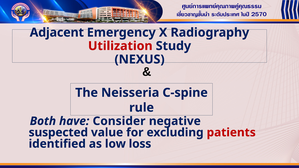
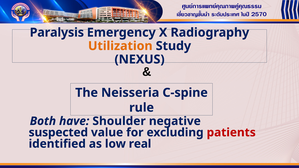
Adjacent: Adjacent -> Paralysis (57, 33)
Utilization colour: red -> orange (120, 46)
Consider: Consider -> Shoulder (119, 121)
loss: loss -> real (140, 144)
